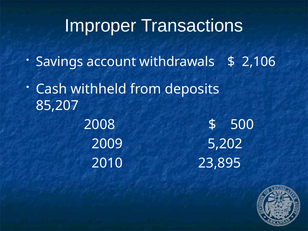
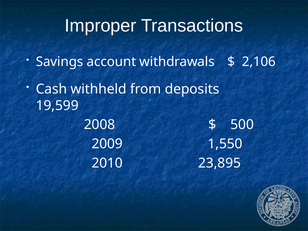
85,207: 85,207 -> 19,599 (57, 106)
5,202: 5,202 -> 1,550 (225, 144)
